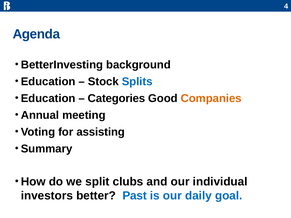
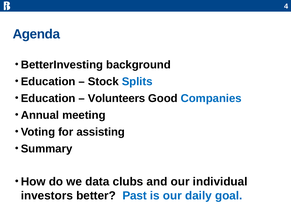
Categories: Categories -> Volunteers (117, 98)
Companies colour: orange -> blue (211, 98)
split: split -> data (97, 182)
